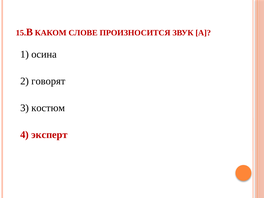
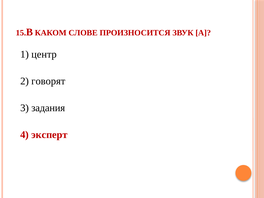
осина: осина -> центр (44, 54)
костюм: костюм -> задания (48, 108)
